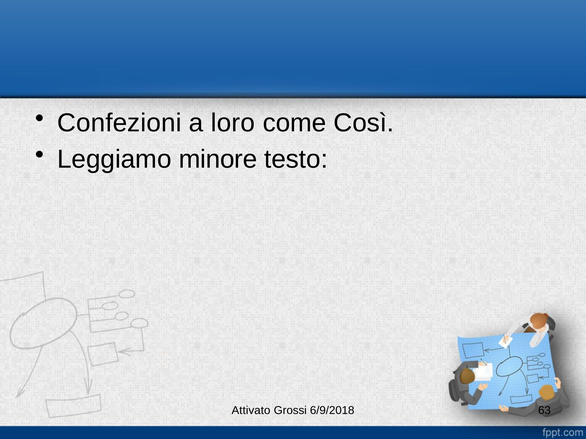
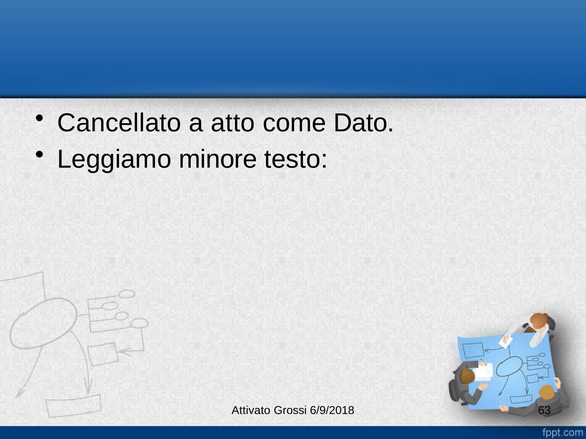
Confezioni: Confezioni -> Cancellato (119, 123)
loro: loro -> atto (233, 123)
Così: Così -> Dato (364, 123)
